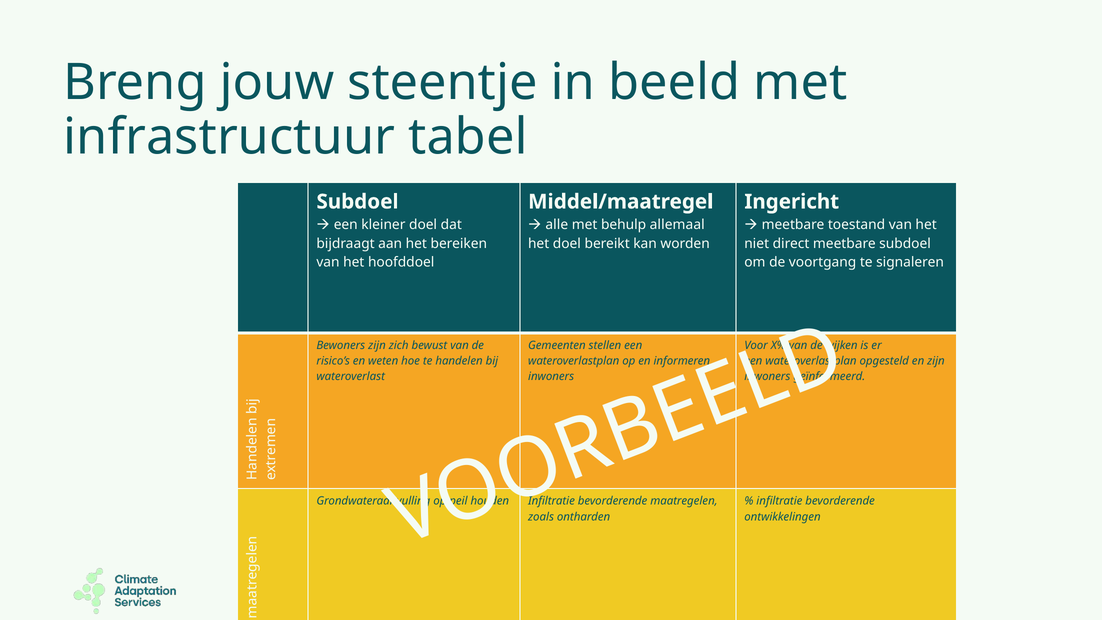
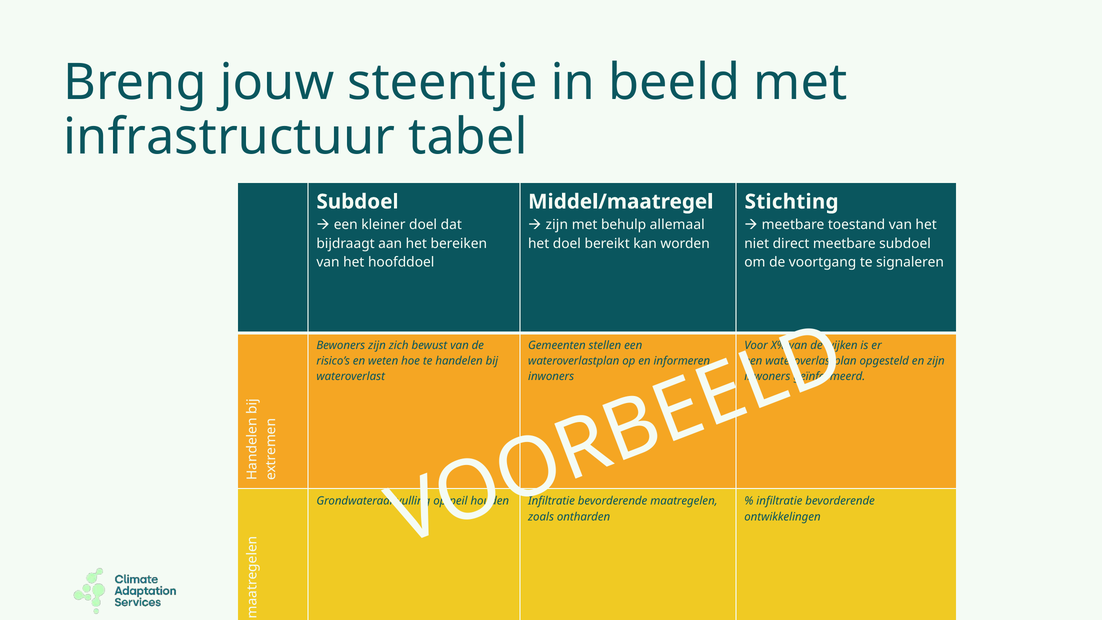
Ingericht: Ingericht -> Stichting (792, 202)
alle: alle -> zijn (557, 225)
